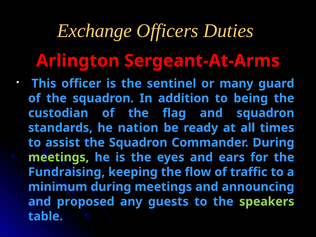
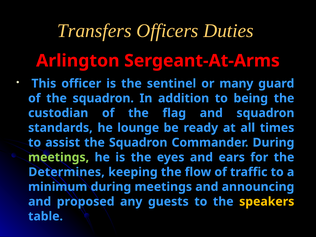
Exchange: Exchange -> Transfers (94, 31)
nation: nation -> lounge (138, 128)
Fundraising: Fundraising -> Determines (66, 172)
speakers colour: light green -> yellow (267, 202)
